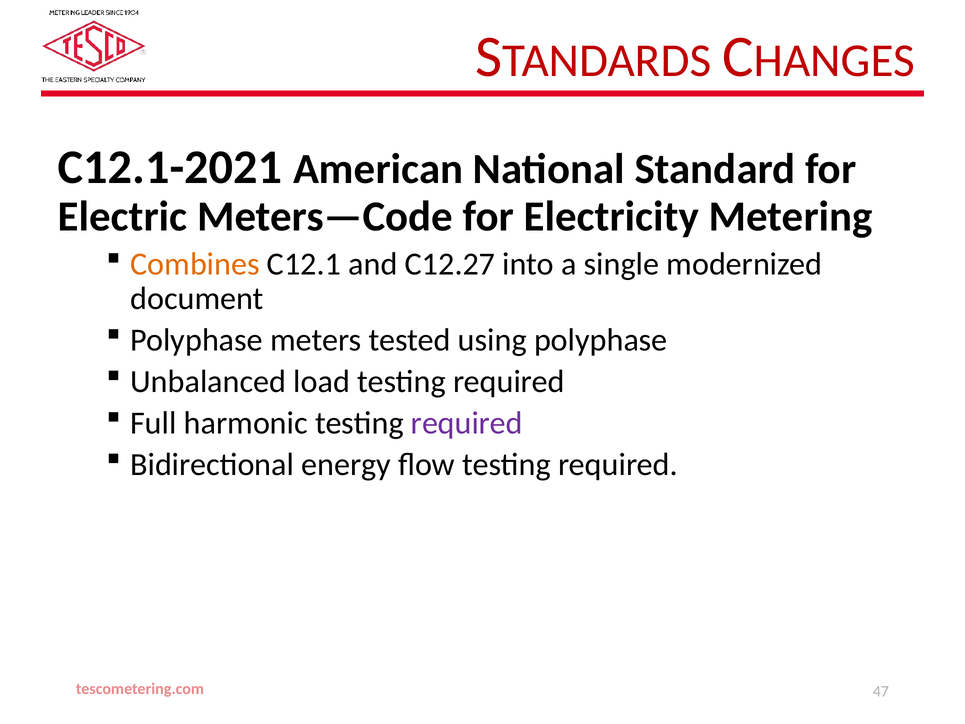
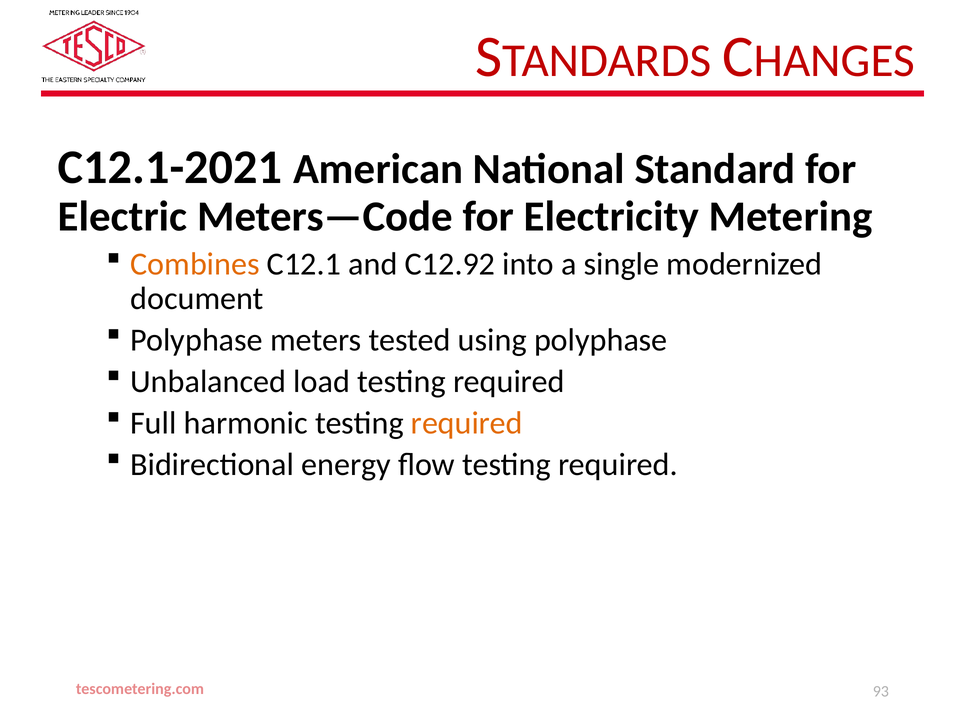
C12.27: C12.27 -> C12.92 (450, 264)
required colour: purple -> orange (467, 423)
47: 47 -> 93 (881, 691)
